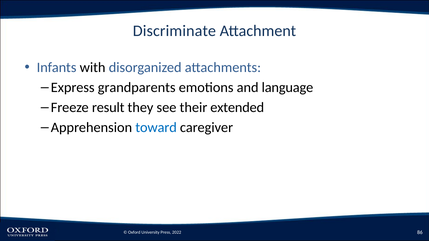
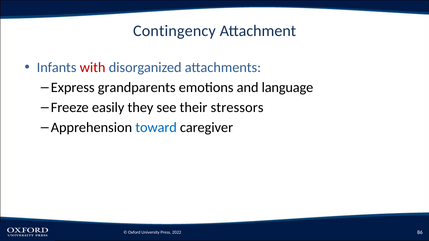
Discriminate: Discriminate -> Contingency (174, 31)
with colour: black -> red (93, 68)
result: result -> easily (108, 108)
extended: extended -> stressors (237, 108)
